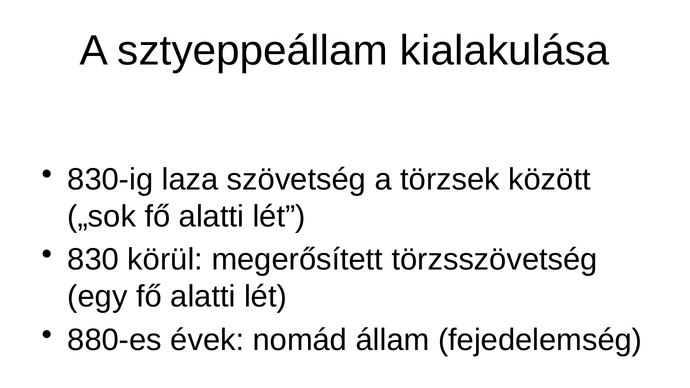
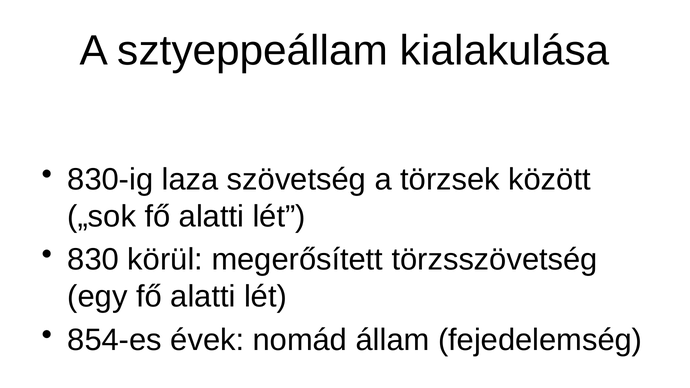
880-es: 880-es -> 854-es (115, 340)
